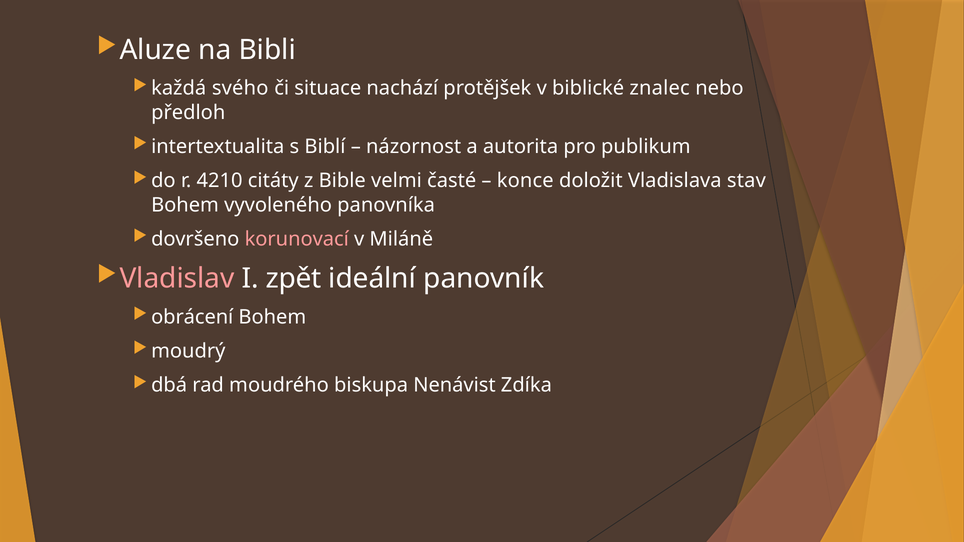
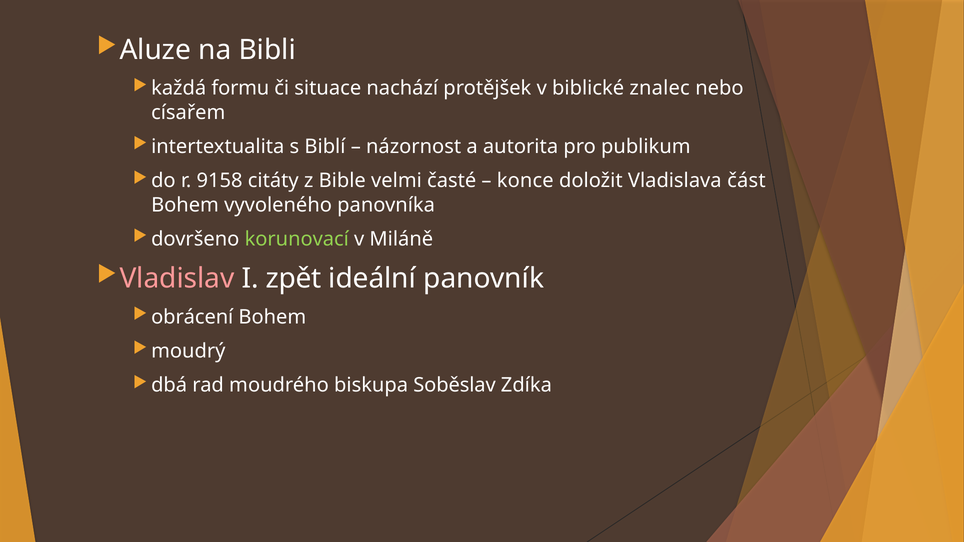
svého: svého -> formu (240, 88)
předloh: předloh -> císařem (188, 112)
4210: 4210 -> 9158 (220, 181)
stav: stav -> část (746, 181)
korunovací colour: pink -> light green (297, 239)
Nenávist: Nenávist -> Soběslav (455, 385)
